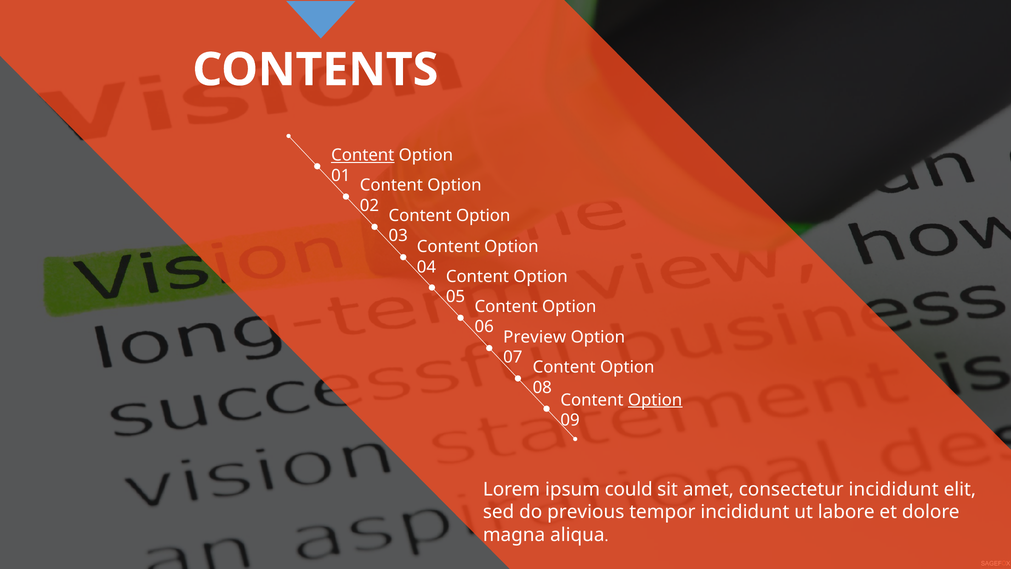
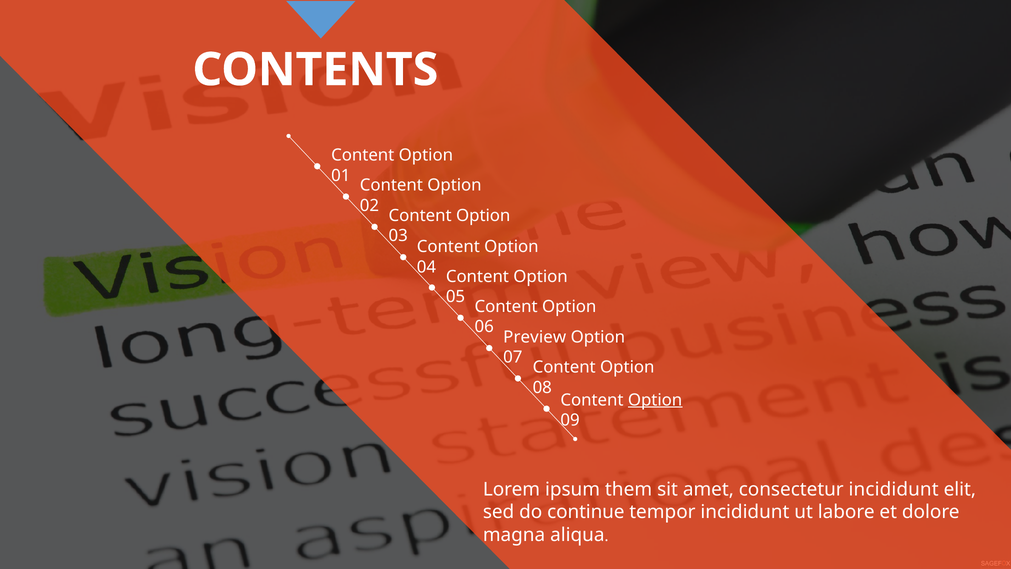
Content underline: present -> none (363, 155)
could: could -> them (629, 489)
previous: previous -> continue (586, 512)
